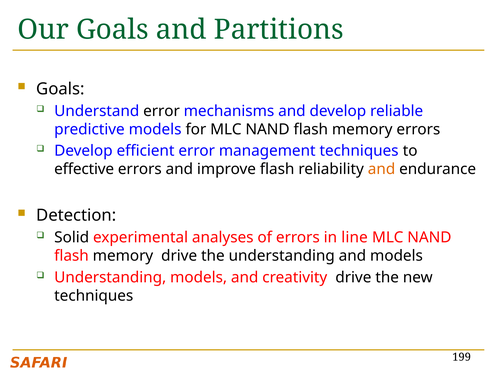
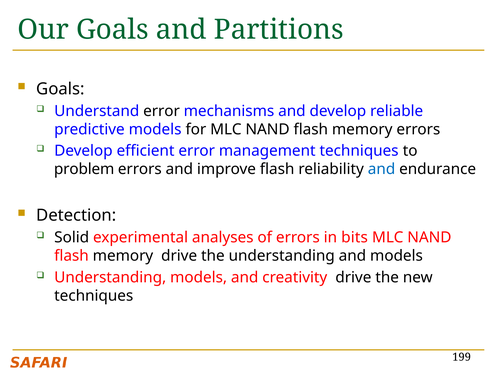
effective: effective -> problem (84, 169)
and colour: orange -> blue (382, 169)
line: line -> bits (355, 237)
